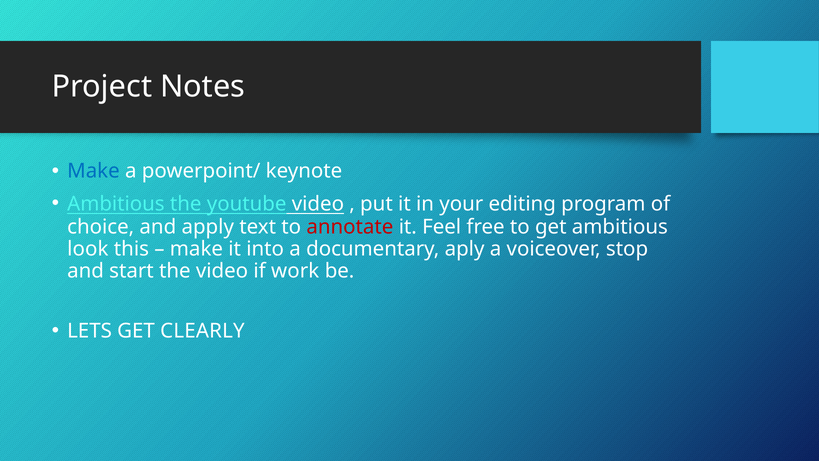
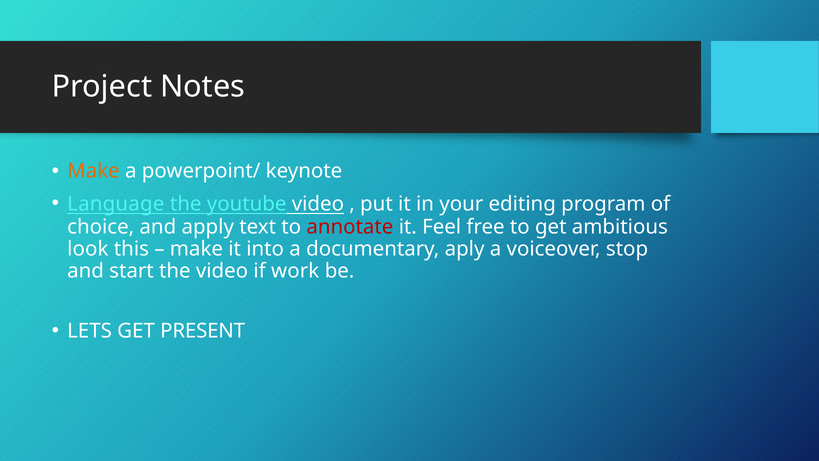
Make colour: blue -> orange (93, 171)
Ambitious: Ambitious -> Language (116, 204)
CLEARLY: CLEARLY -> PRESENT (203, 331)
